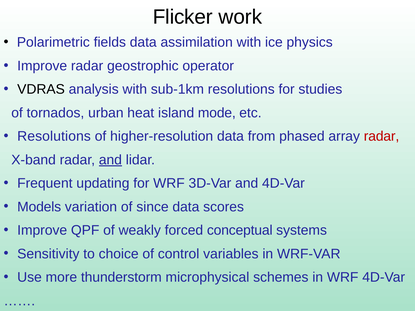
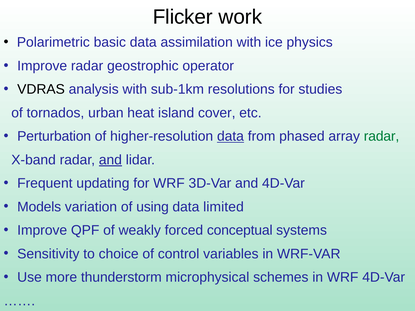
fields: fields -> basic (110, 42)
mode: mode -> cover (217, 113)
Resolutions: Resolutions -> Perturbation (54, 136)
data underline: none -> present (230, 136)
radar colour: red -> green (382, 136)
since: since -> using (153, 207)
scores: scores -> limited (224, 207)
